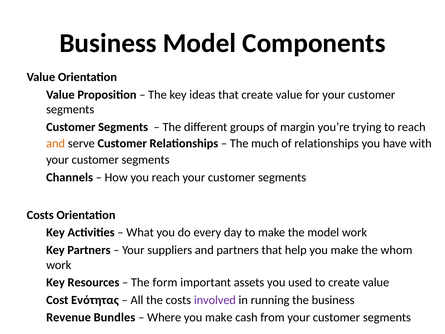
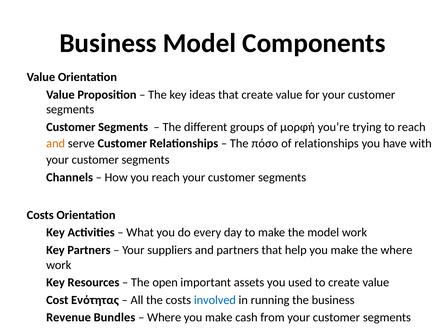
margin: margin -> μορφή (297, 127)
much: much -> πόσο (265, 143)
the whom: whom -> where (397, 250)
form: form -> open (165, 282)
involved colour: purple -> blue (215, 300)
